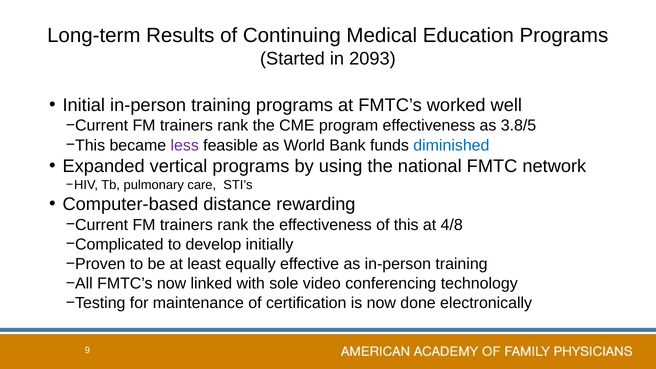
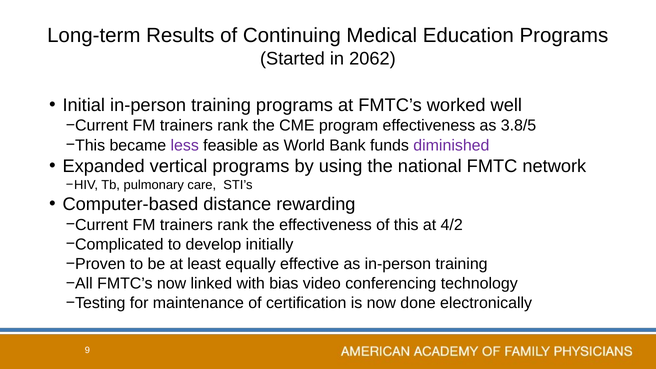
2093: 2093 -> 2062 (372, 59)
diminished colour: blue -> purple (451, 145)
4/8: 4/8 -> 4/2 (452, 225)
sole: sole -> bias (284, 283)
